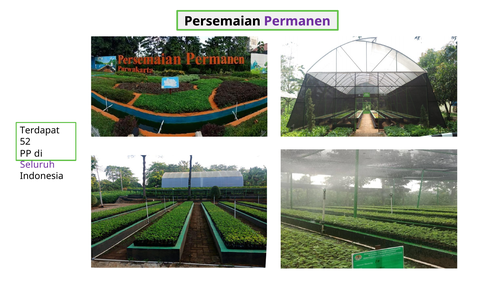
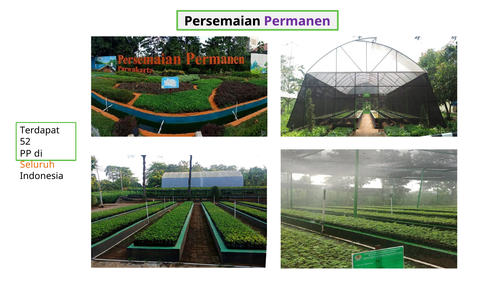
Seluruh colour: purple -> orange (37, 165)
